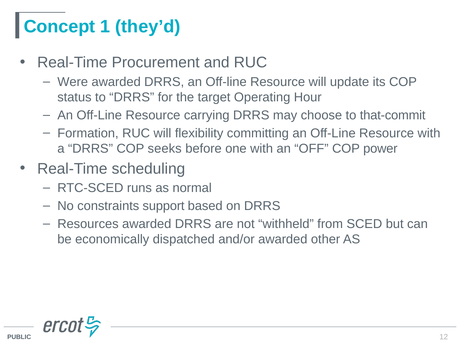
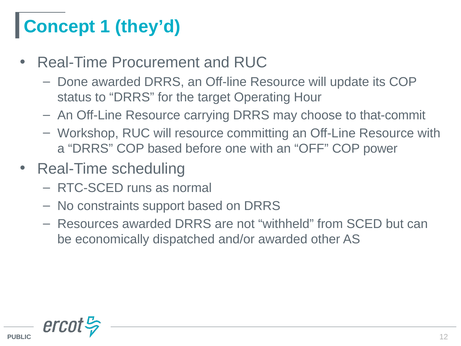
Were: Were -> Done (73, 82)
Formation: Formation -> Workshop (88, 133)
will flexibility: flexibility -> resource (199, 133)
COP seeks: seeks -> based (165, 148)
